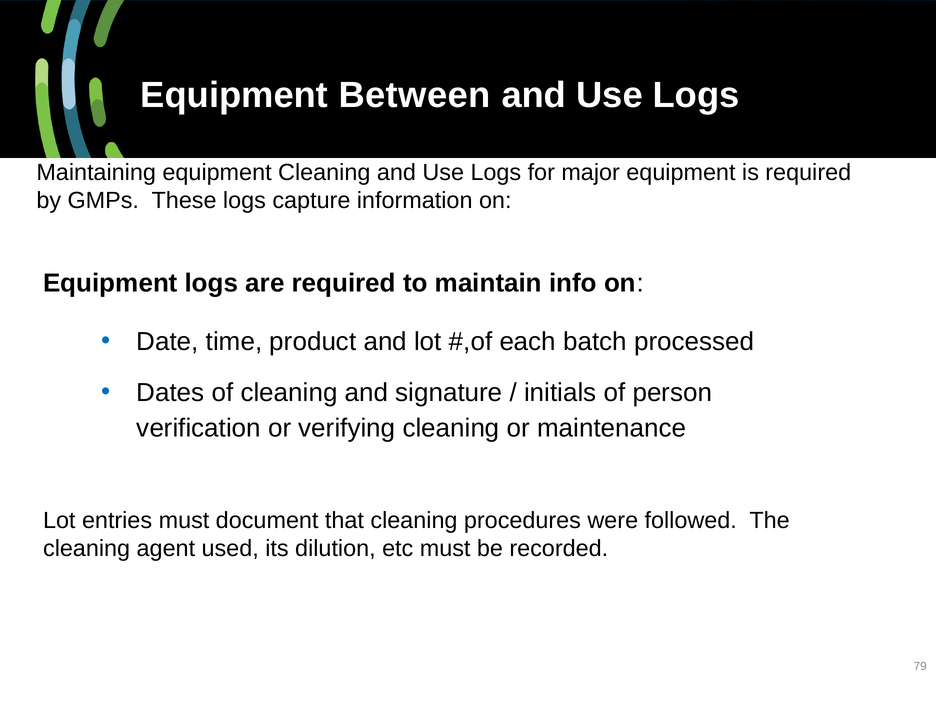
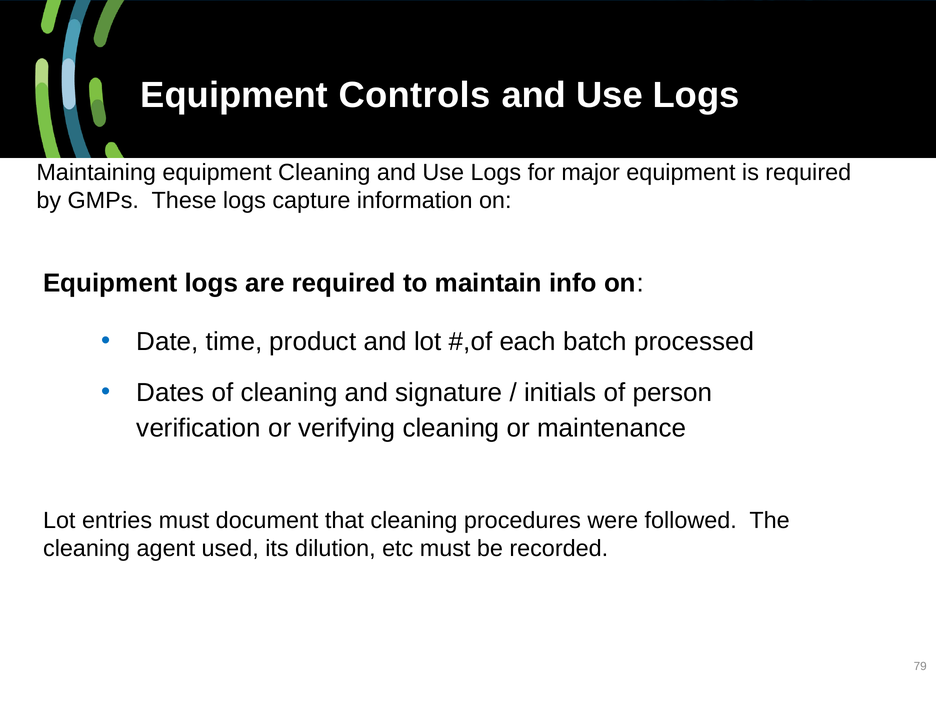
Between: Between -> Controls (415, 95)
